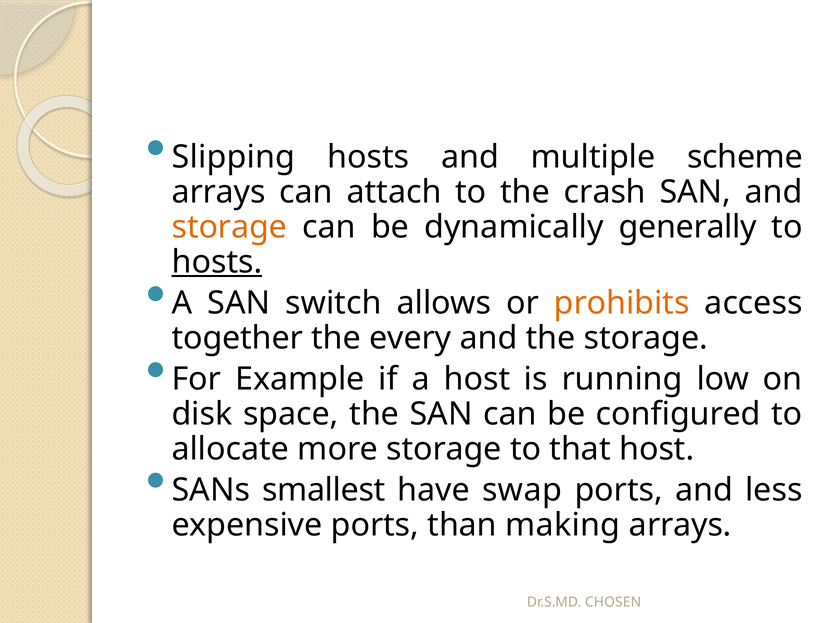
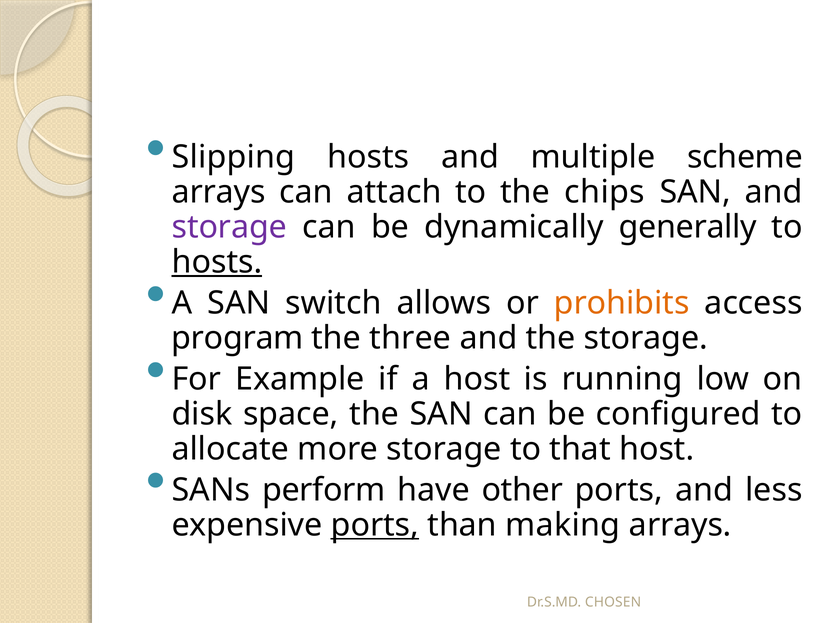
crash: crash -> chips (605, 192)
storage colour: orange -> purple (229, 227)
together: together -> program (237, 338)
every: every -> three (410, 338)
smallest: smallest -> perform (324, 490)
swap: swap -> other (522, 490)
ports underline: none -> present (375, 524)
